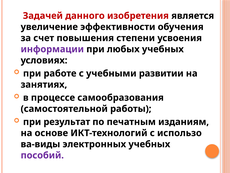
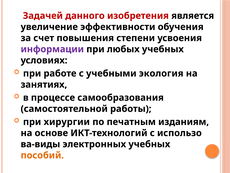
развитии: развитии -> экология (161, 73)
результат: результат -> хирургии (67, 122)
пособий colour: purple -> orange (42, 155)
